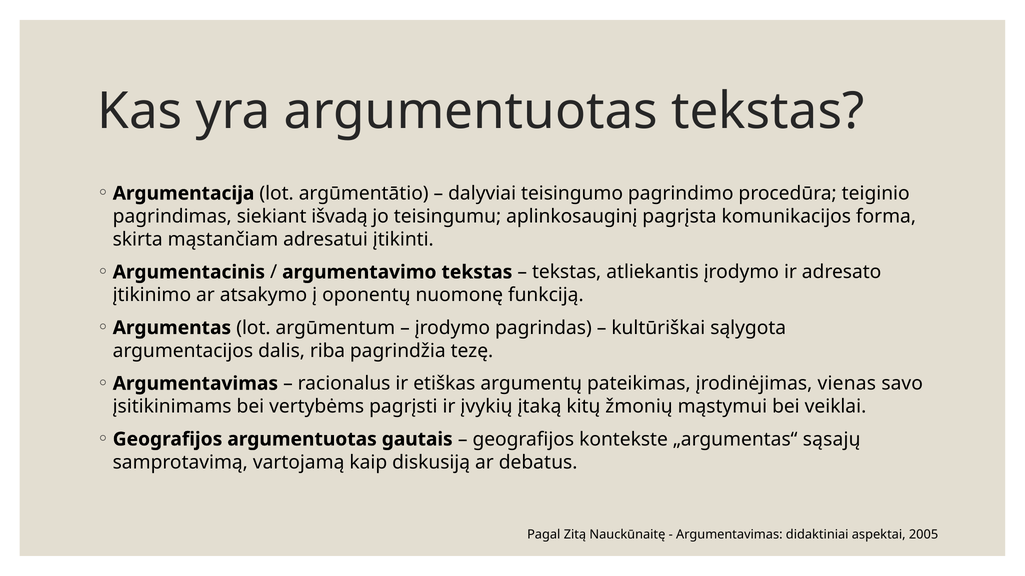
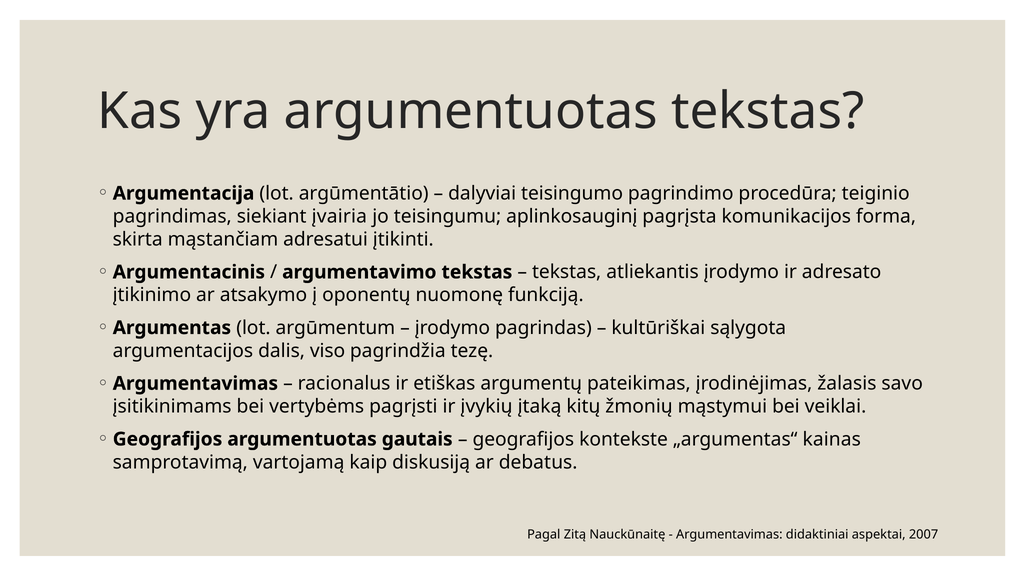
išvadą: išvadą -> įvairia (339, 217)
riba: riba -> viso (328, 351)
vienas: vienas -> žalasis (847, 384)
sąsajų: sąsajų -> kainas (832, 440)
2005: 2005 -> 2007 (924, 535)
